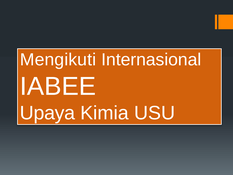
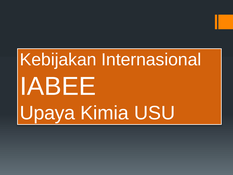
Mengikuti: Mengikuti -> Kebijakan (58, 60)
